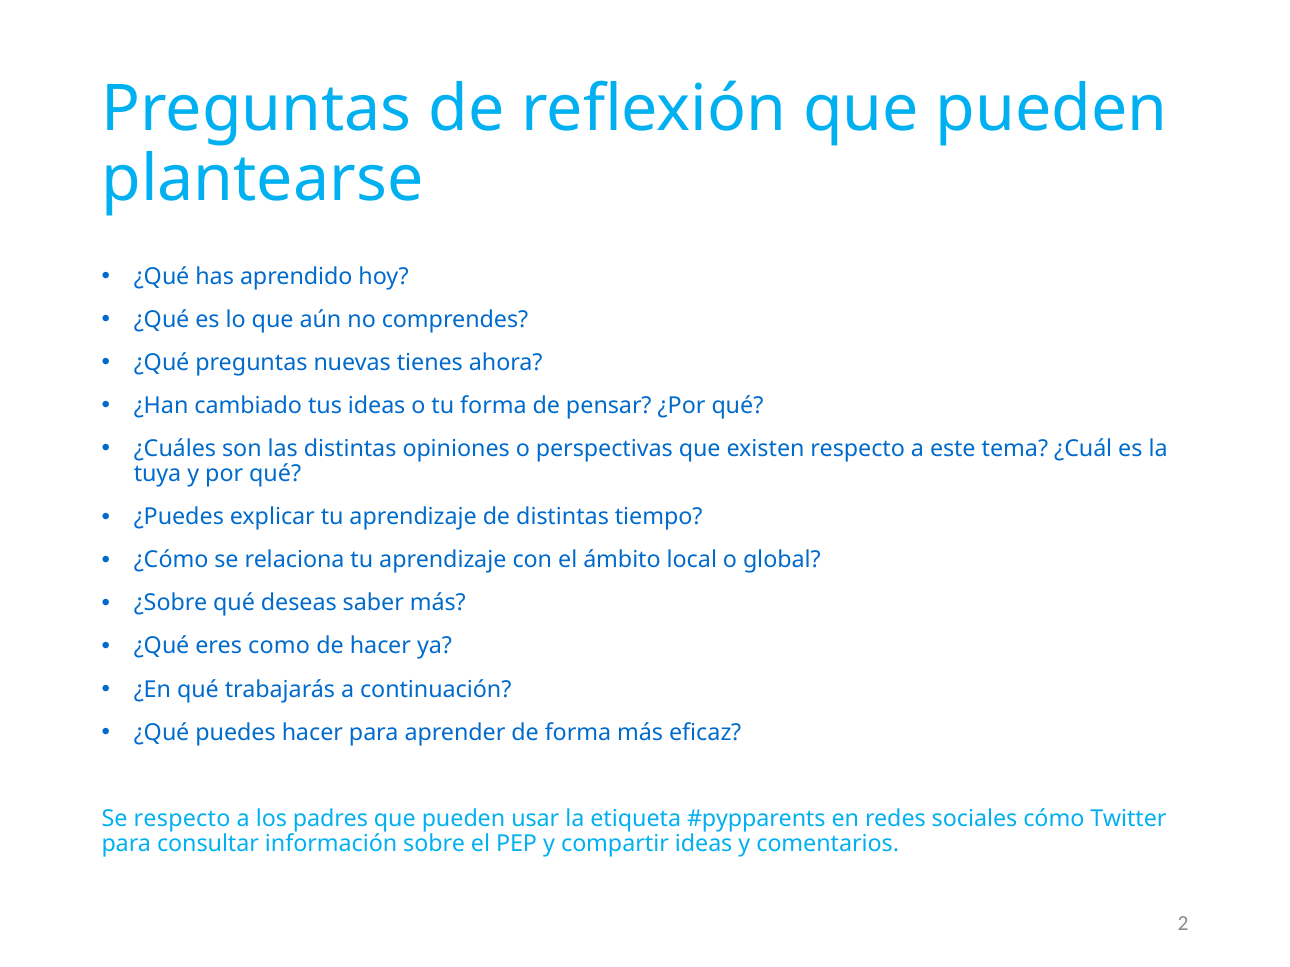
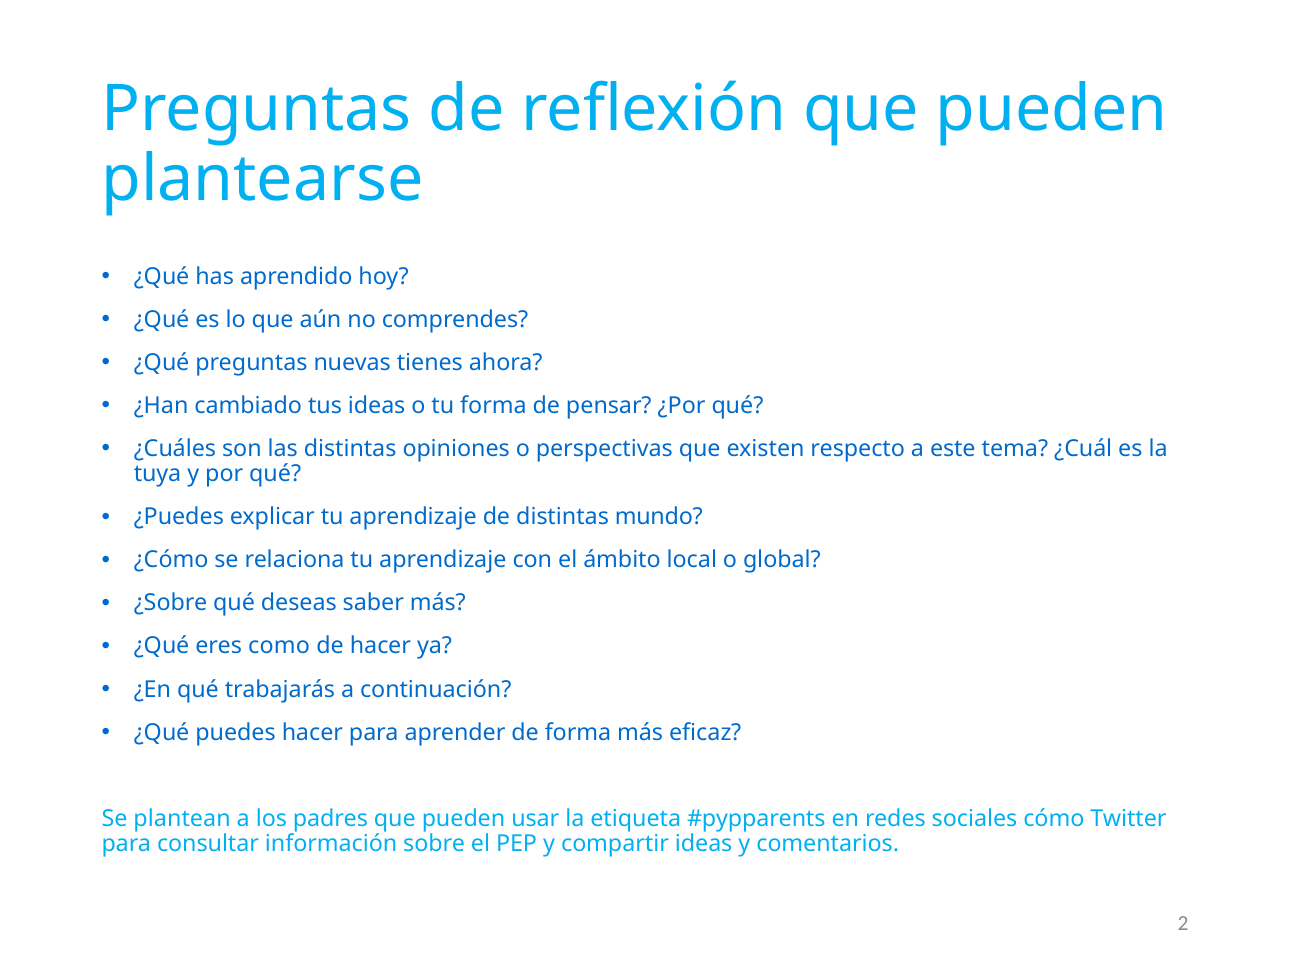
tiempo: tiempo -> mundo (659, 517)
Se respecto: respecto -> plantean (182, 819)
